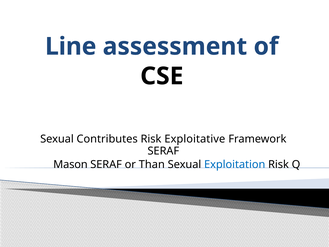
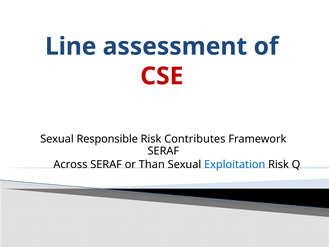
CSE colour: black -> red (162, 76)
Contributes: Contributes -> Responsible (107, 139)
Exploitative: Exploitative -> Contributes (195, 139)
Mason: Mason -> Across (70, 164)
